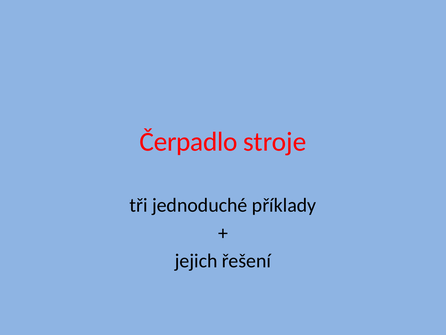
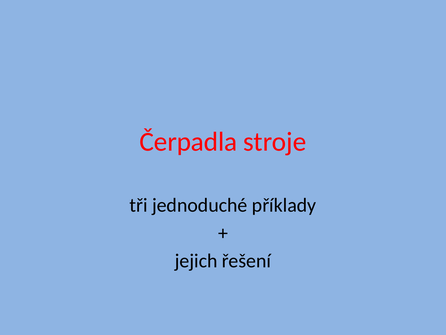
Čerpadlo: Čerpadlo -> Čerpadla (188, 142)
